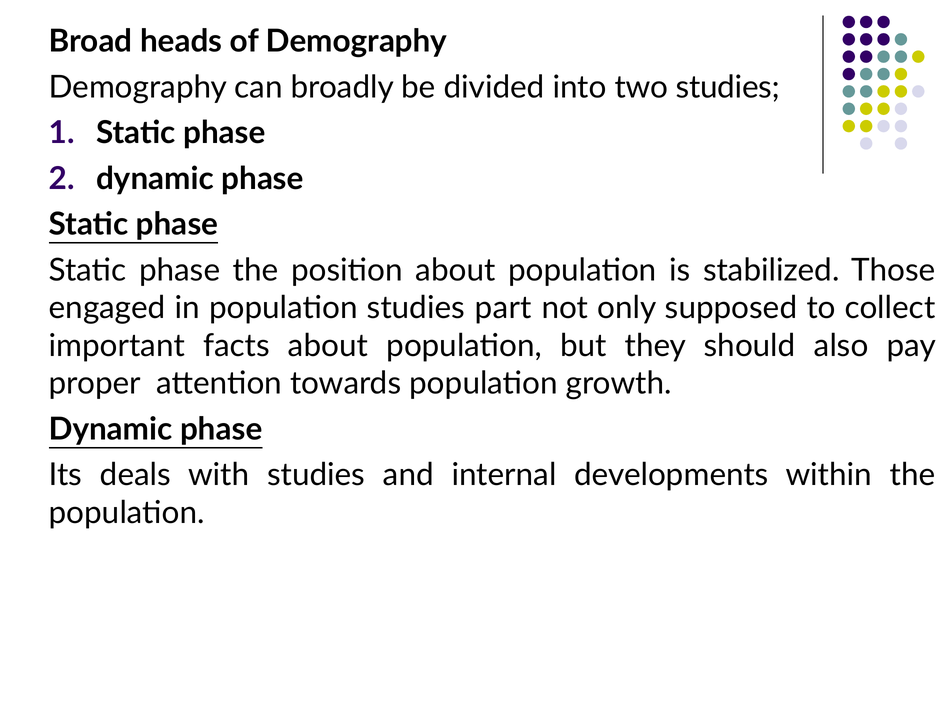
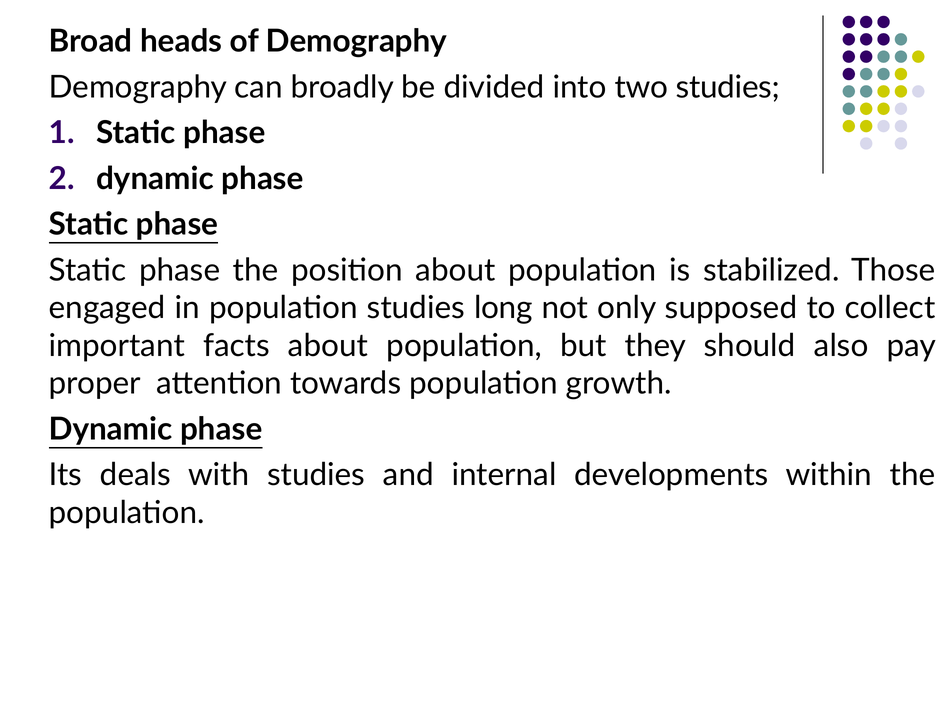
part: part -> long (503, 308)
